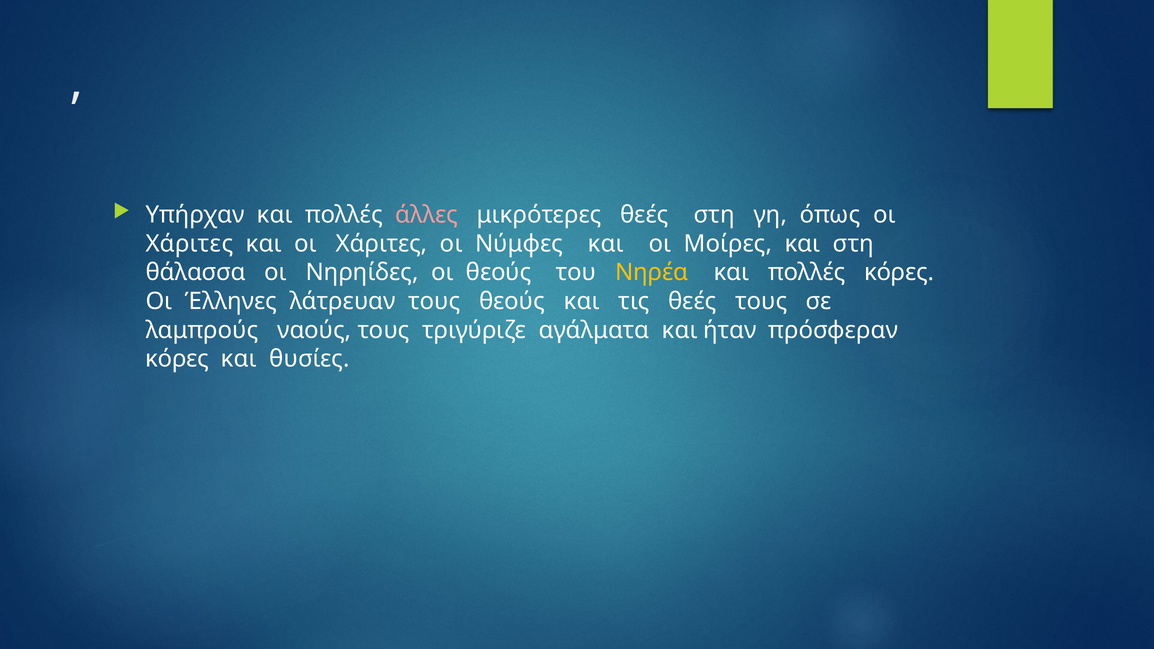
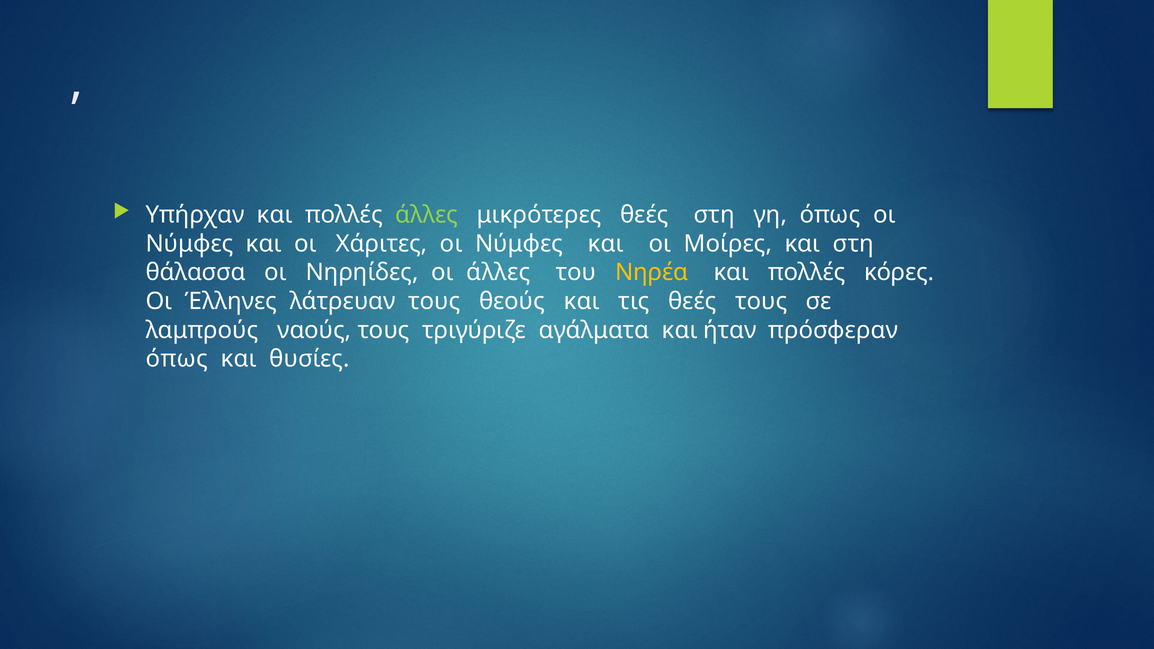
άλλες colour: pink -> light green (427, 215)
Χάριτες: Χάριτες -> Νύμφες (190, 244)
οι θεούς: θεούς -> άλλες (498, 272)
κόρες: κόρες -> όπως (177, 359)
